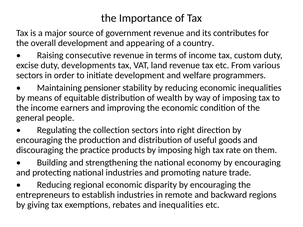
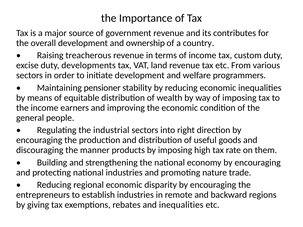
appearing: appearing -> ownership (145, 43)
consecutive: consecutive -> treacherous (88, 55)
collection: collection -> industrial (111, 130)
practice: practice -> manner (95, 150)
